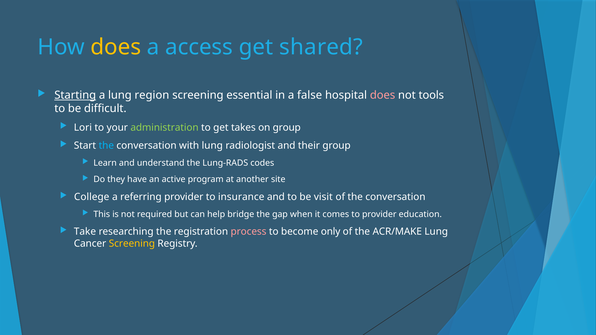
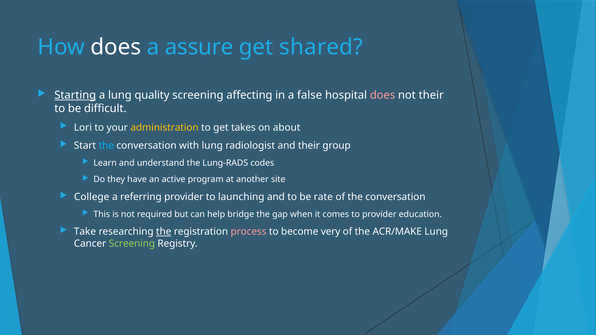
does colour: yellow -> white (116, 47)
access: access -> assure (199, 47)
region: region -> quality (152, 95)
essential: essential -> affecting (249, 95)
not tools: tools -> their (431, 95)
administration colour: light green -> yellow (165, 127)
on group: group -> about (287, 127)
insurance: insurance -> launching (241, 197)
visit: visit -> rate (323, 197)
the underline: none -> present (164, 232)
only: only -> very (331, 232)
Screening colour: yellow -> light green (132, 244)
